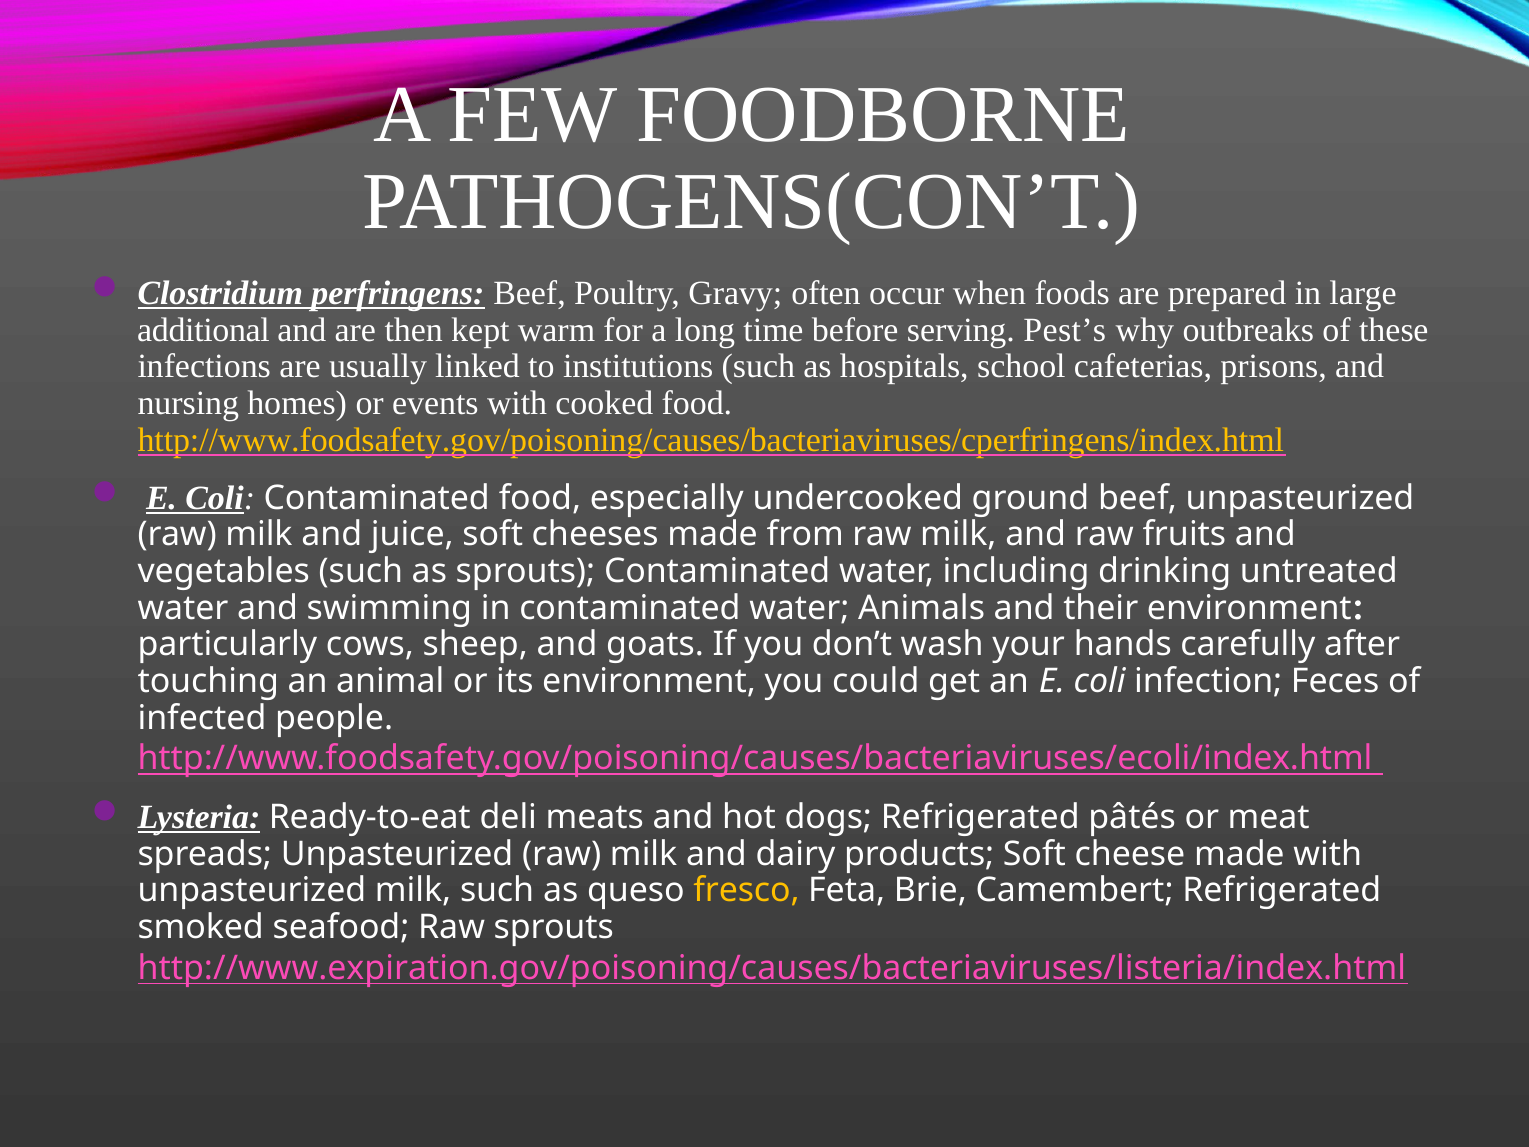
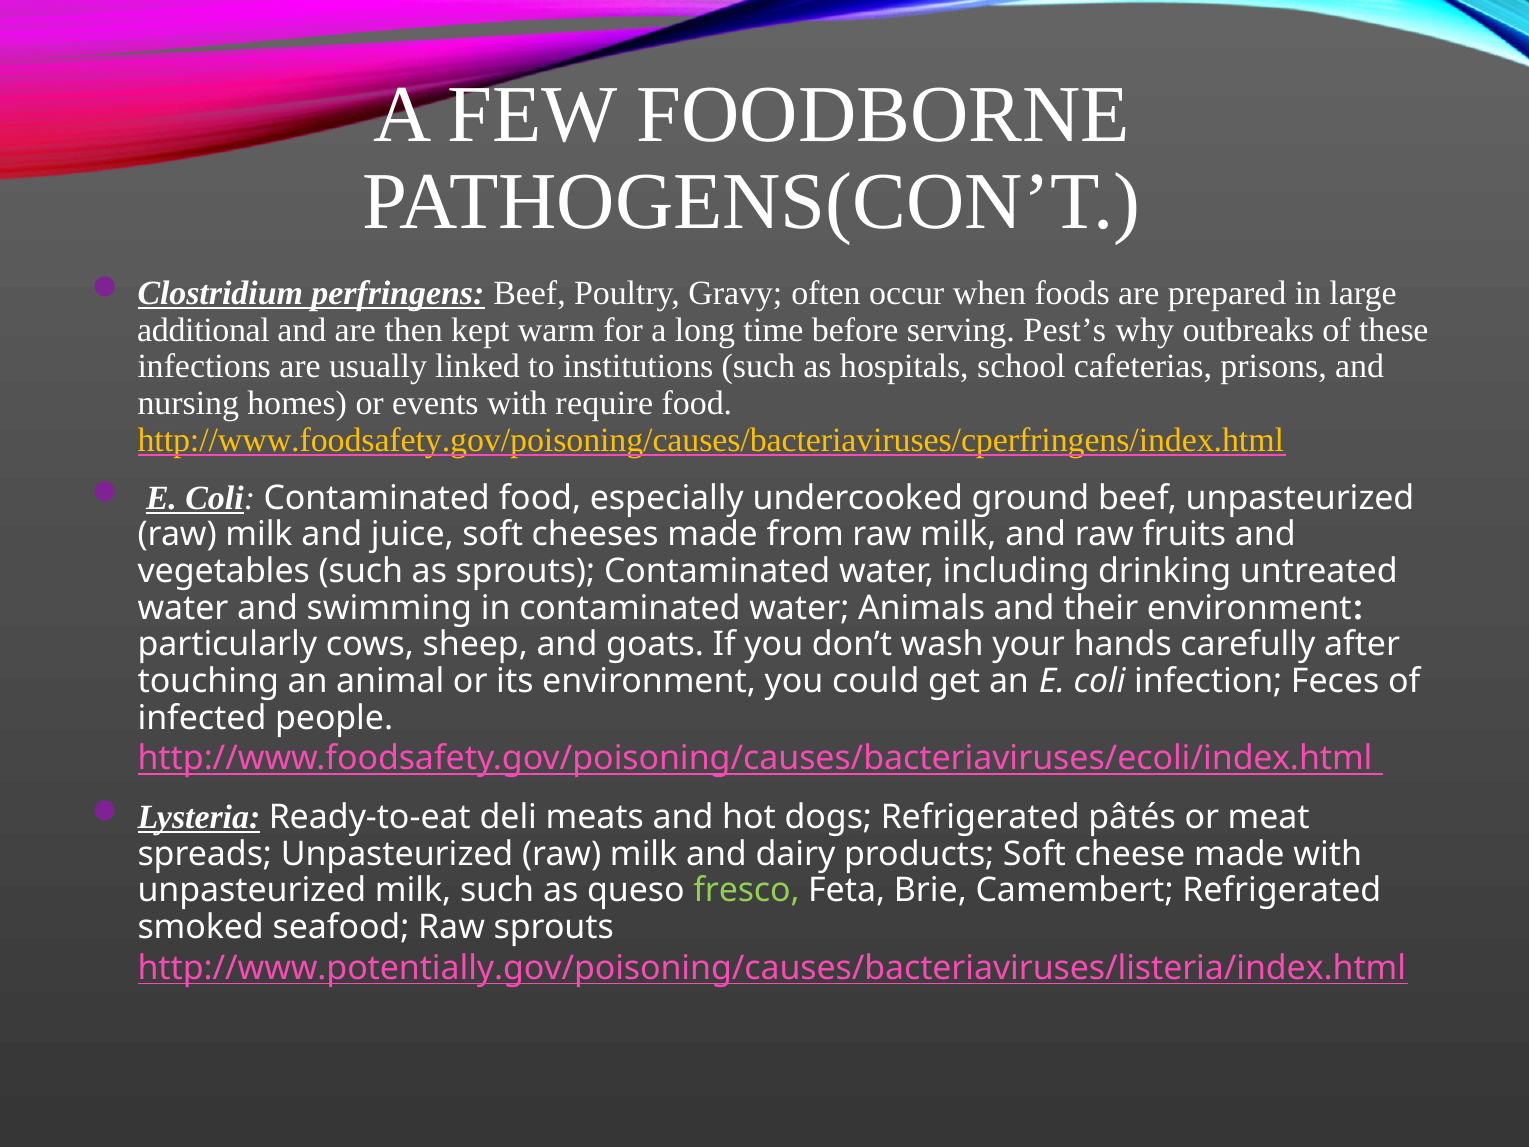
cooked: cooked -> require (604, 403)
fresco colour: yellow -> light green (747, 891)
http://www.expiration.gov/poisoning/causes/bacteriaviruses/listeria/index.html: http://www.expiration.gov/poisoning/causes/bacteriaviruses/listeria/index.html -> http://www.potentially.gov/poisoning/causes/bacteriaviruses/listeria/index.html (772, 968)
